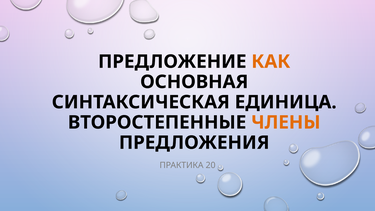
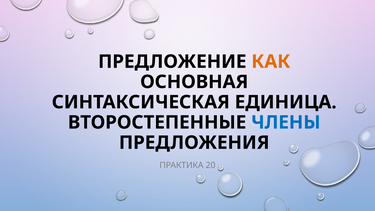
ЧЛЕНЫ colour: orange -> blue (286, 122)
